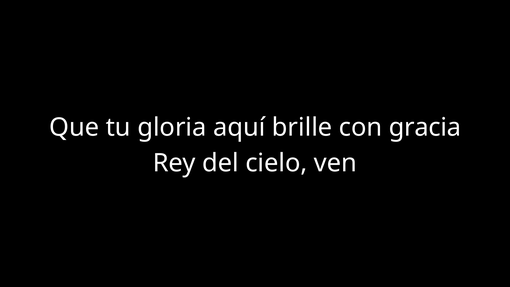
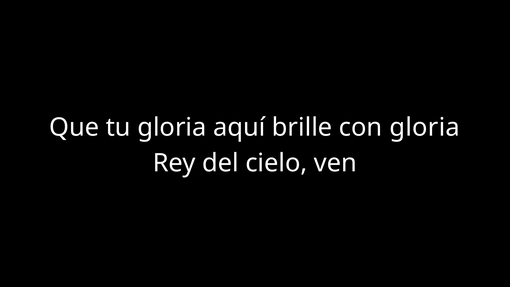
con gracia: gracia -> gloria (425, 127)
